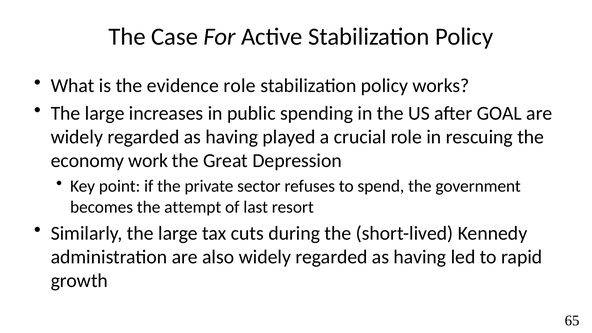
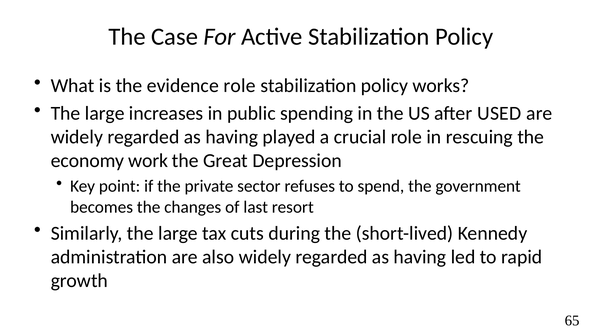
GOAL: GOAL -> USED (499, 113)
attempt: attempt -> changes (193, 207)
